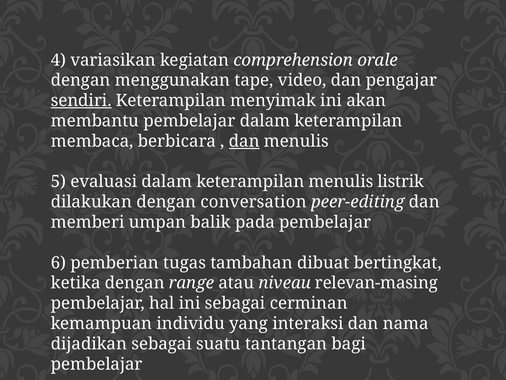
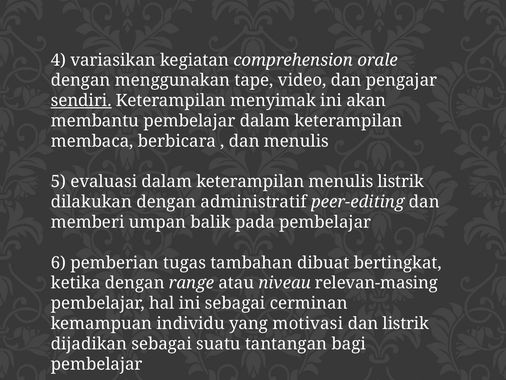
dan underline: present -> none (244, 141)
conversation: conversation -> administratif (254, 202)
interaksi: interaksi -> motivasi (308, 323)
dan nama: nama -> listrik (406, 323)
